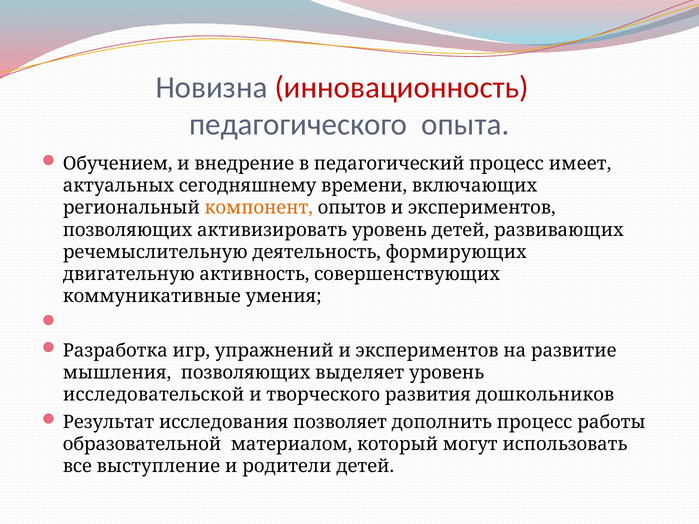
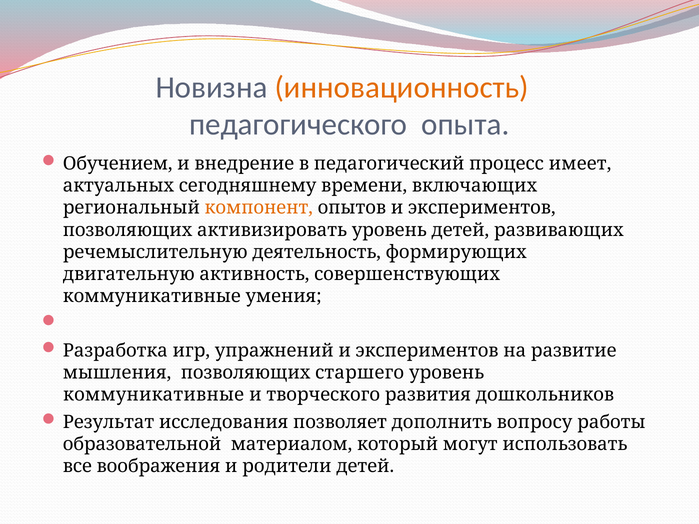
инновационность colour: red -> orange (402, 87)
выделяет: выделяет -> старшего (360, 373)
исследовательской: исследовательской -> коммуникативные (154, 395)
дополнить процесс: процесс -> вопросу (535, 422)
выступление: выступление -> воображения (158, 466)
